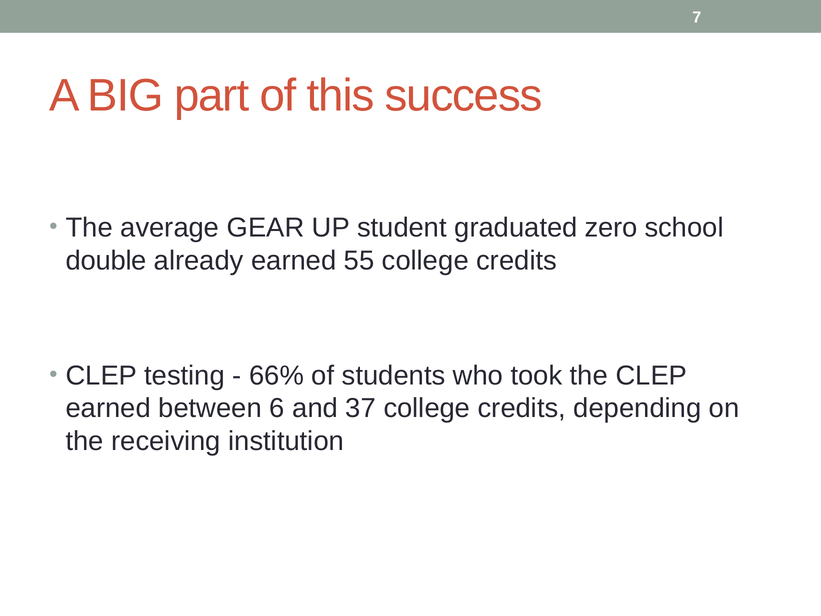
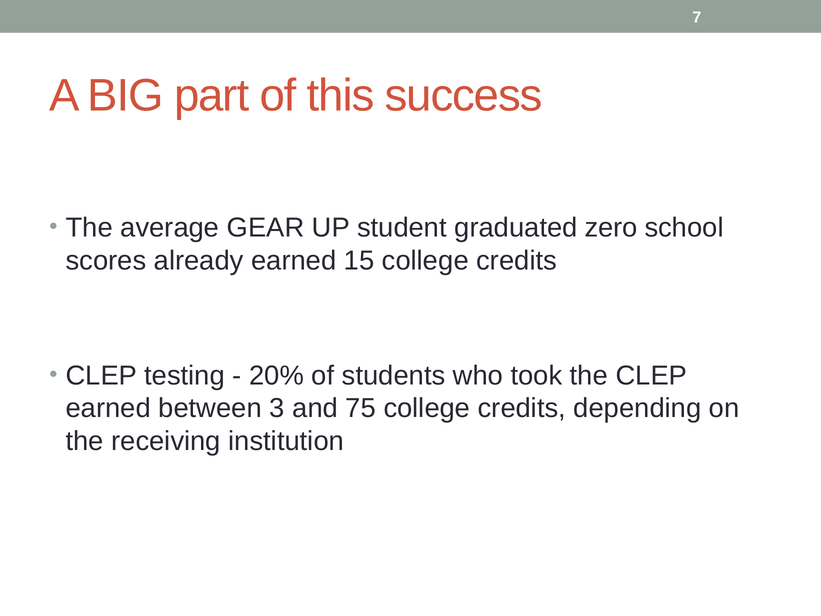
double: double -> scores (106, 261)
55: 55 -> 15 (359, 261)
66%: 66% -> 20% (276, 375)
6: 6 -> 3 (277, 408)
37: 37 -> 75 (361, 408)
